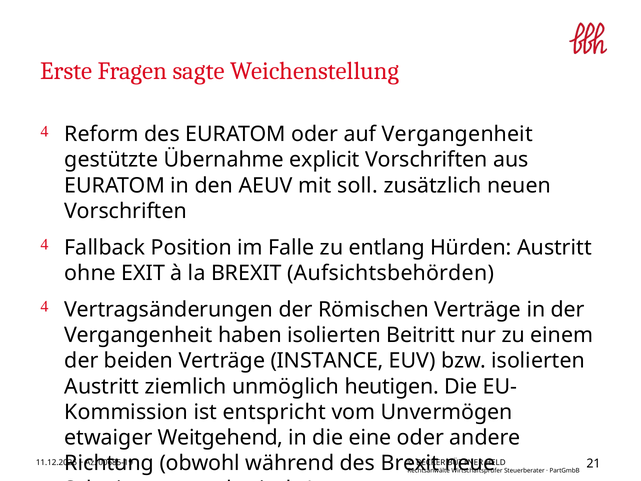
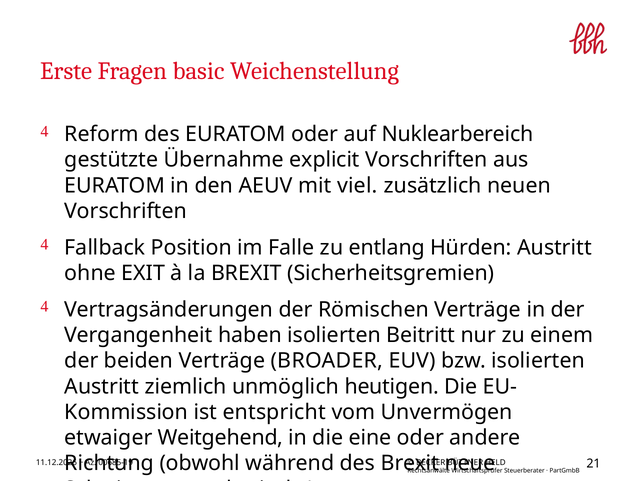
sagte: sagte -> basic (199, 71)
auf Vergangenheit: Vergangenheit -> Nuklearbereich (458, 134)
soll: soll -> viel (357, 185)
Aufsichtsbehörden: Aufsichtsbehörden -> Sicherheitsgremien (391, 273)
INSTANCE: INSTANCE -> BROADER (327, 361)
